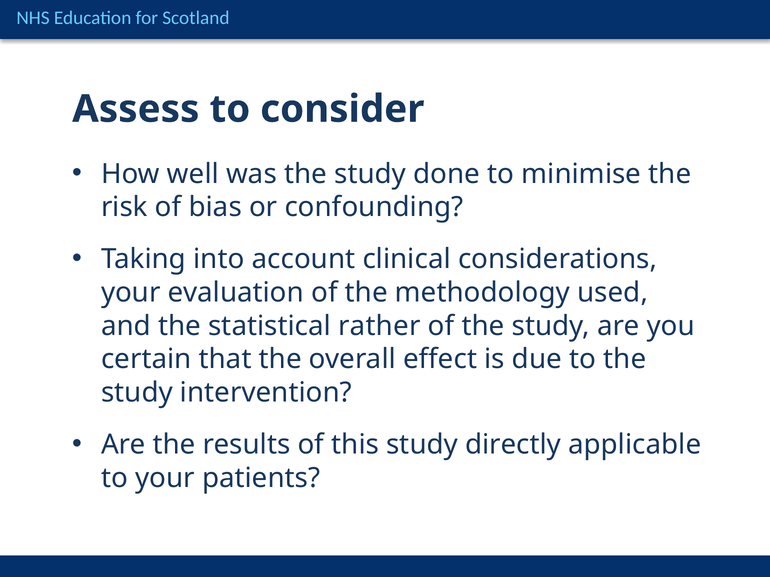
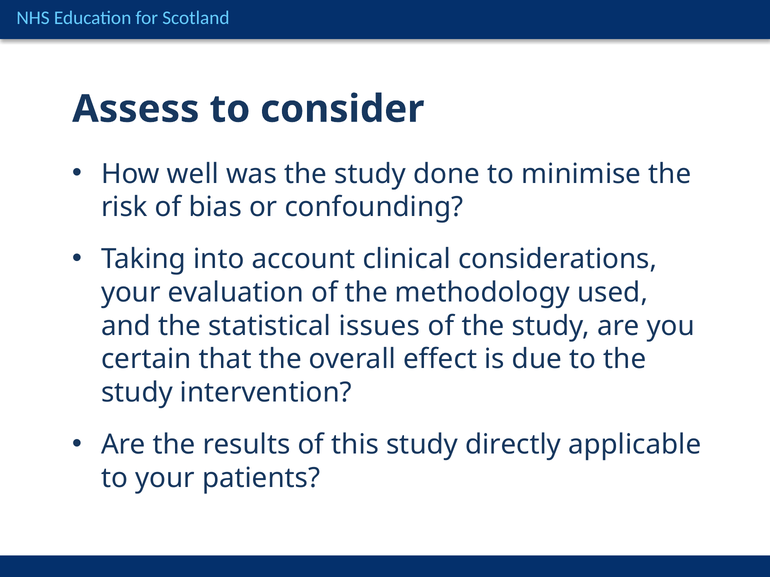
rather: rather -> issues (379, 326)
